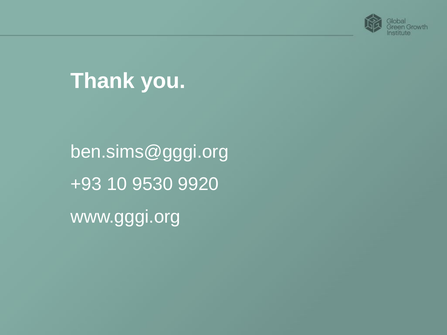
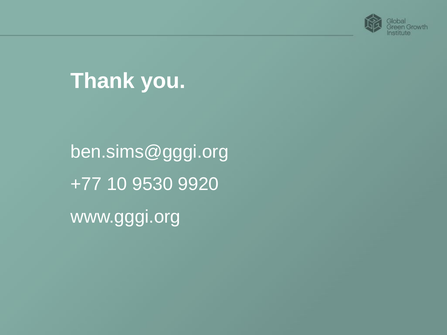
+93: +93 -> +77 (86, 184)
